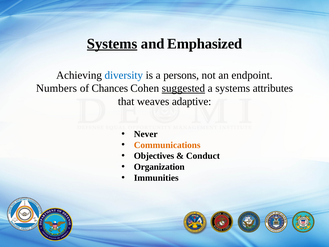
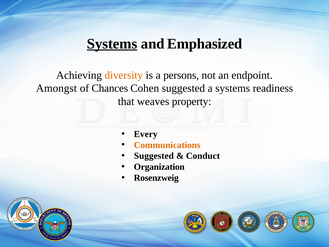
diversity colour: blue -> orange (124, 75)
Numbers: Numbers -> Amongst (56, 88)
suggested underline: present -> none (183, 88)
attributes: attributes -> readiness (273, 88)
adaptive: adaptive -> property (192, 101)
Never: Never -> Every (146, 134)
Objectives: Objectives -> Suggested (154, 156)
Immunities: Immunities -> Rosenzweig (156, 178)
